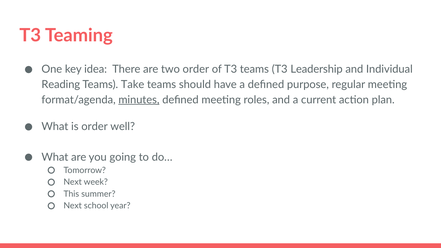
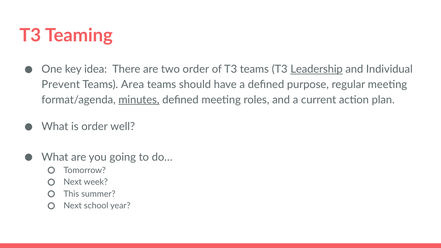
Leadership underline: none -> present (317, 69)
Reading: Reading -> Prevent (61, 85)
Take: Take -> Area (133, 85)
